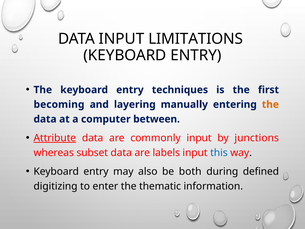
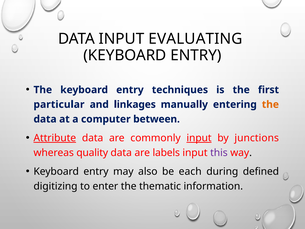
LIMITATIONS: LIMITATIONS -> EVALUATING (195, 39)
becoming: becoming -> particular (59, 104)
layering: layering -> linkages (135, 104)
input underline: none -> present (199, 138)
subset: subset -> quality (92, 153)
this colour: blue -> purple (219, 153)
both: both -> each (190, 171)
